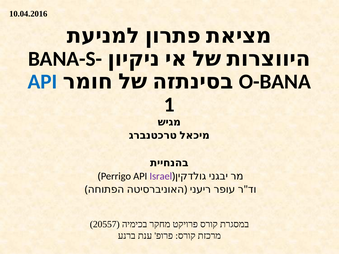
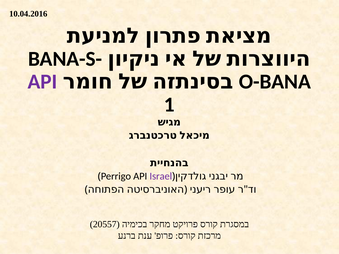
API colour: blue -> purple (42, 82)
